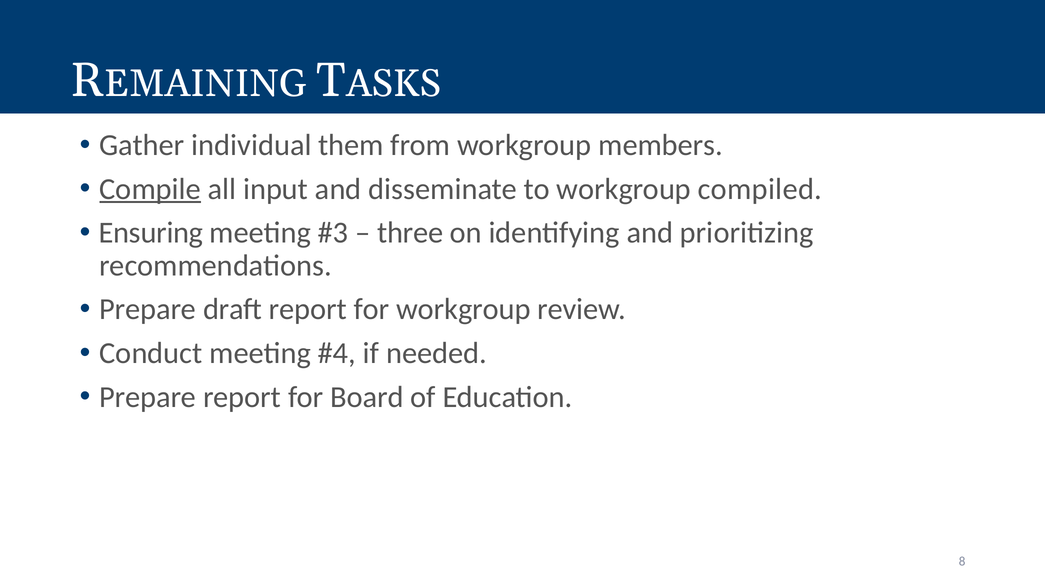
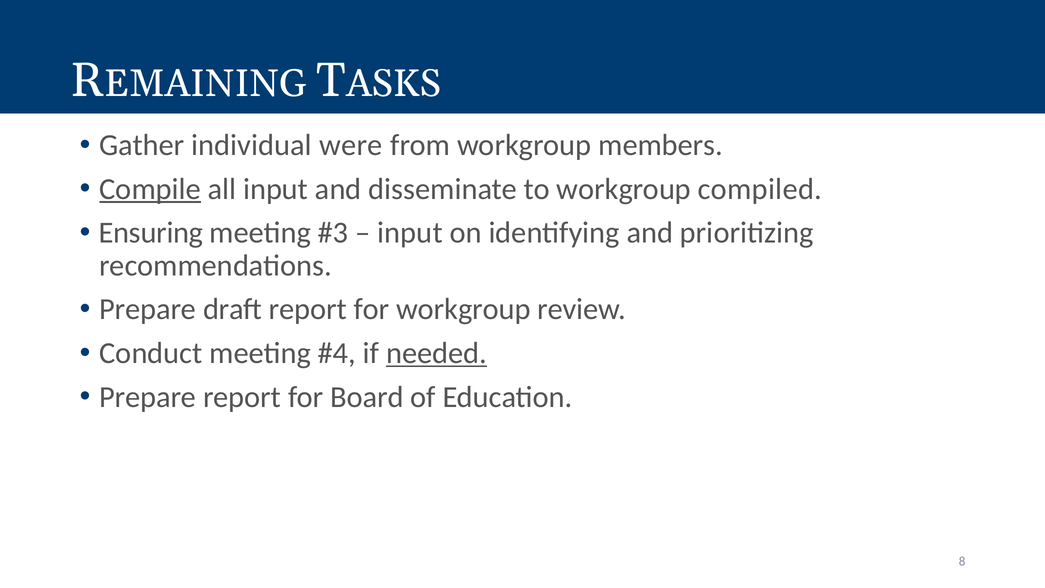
them: them -> were (351, 145)
three: three -> input (410, 233)
needed underline: none -> present (437, 353)
